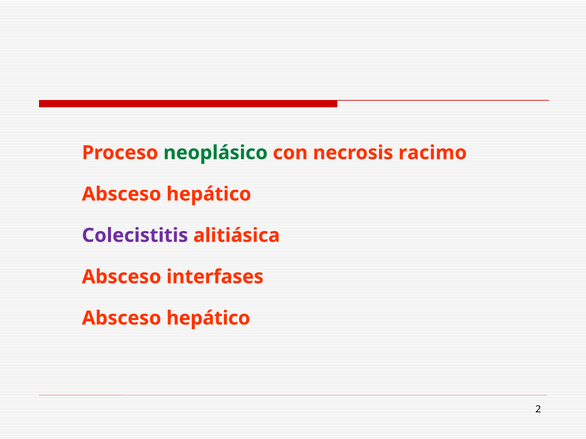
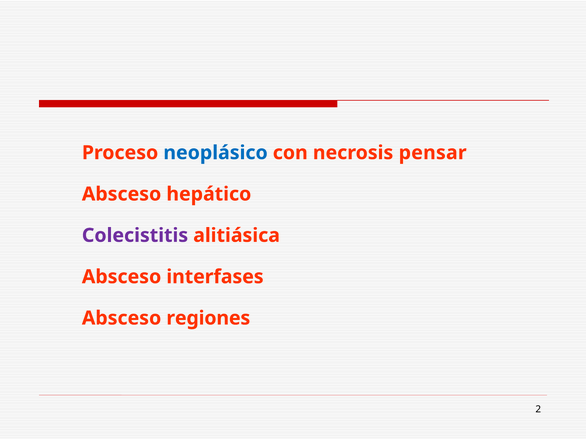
neoplásico colour: green -> blue (216, 153)
racimo: racimo -> pensar (433, 153)
hepático: hepático -> regiones (208, 318)
